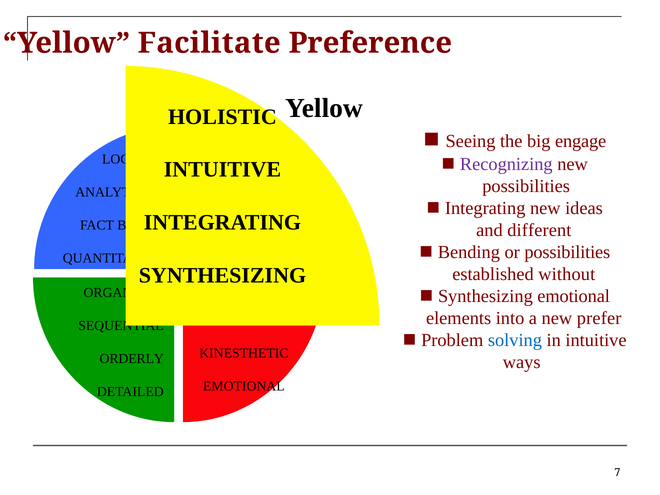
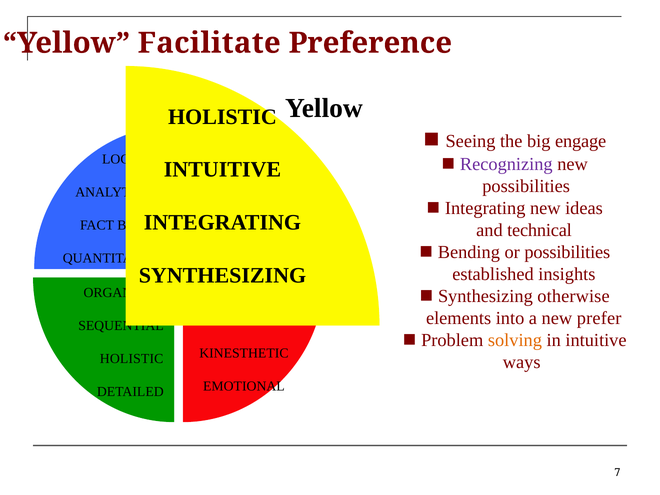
different: different -> technical (539, 230)
without: without -> insights (567, 274)
Synthesizing emotional: emotional -> otherwise (574, 296)
solving colour: blue -> orange (515, 340)
ORDERLY: ORDERLY -> HOLISTIC (132, 359)
